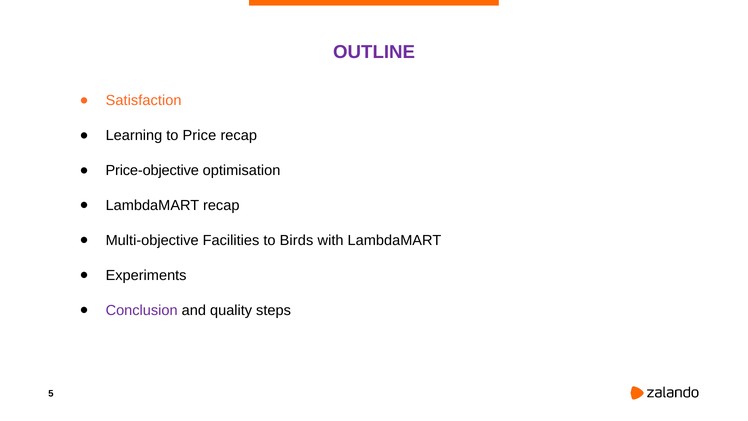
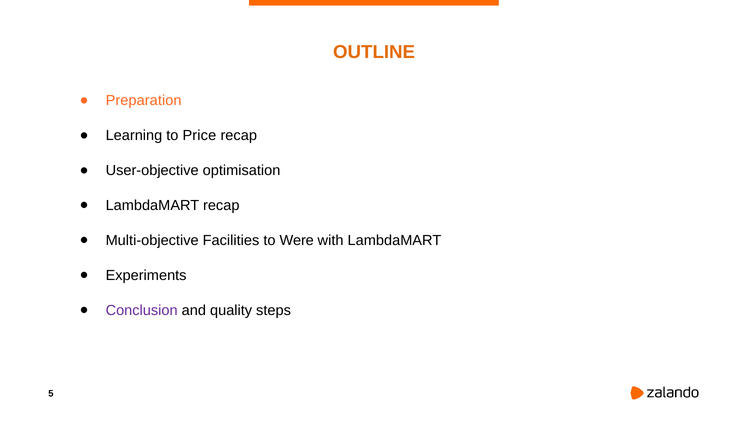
OUTLINE colour: purple -> orange (374, 52)
Satisfaction: Satisfaction -> Preparation (144, 101)
Price-objective: Price-objective -> User-objective (152, 170)
Birds: Birds -> Were (297, 240)
